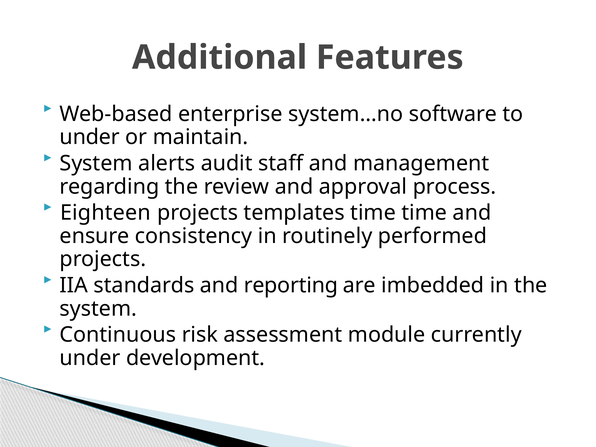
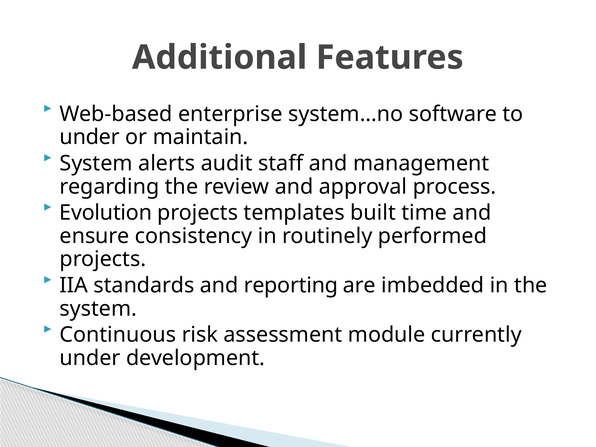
Eighteen: Eighteen -> Evolution (106, 213)
templates time: time -> built (373, 213)
